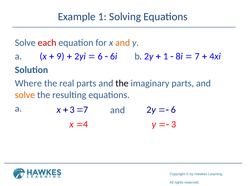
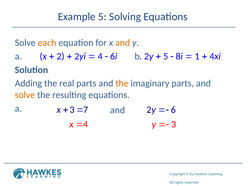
Example 1: 1 -> 5 (102, 17)
each colour: red -> orange (47, 43)
9: 9 -> 2 (60, 56)
6: 6 -> 4 (100, 56)
1: 1 -> 5 (166, 56)
7: 7 -> 1 (197, 56)
Where: Where -> Adding (28, 83)
the colour: black -> orange (122, 83)
